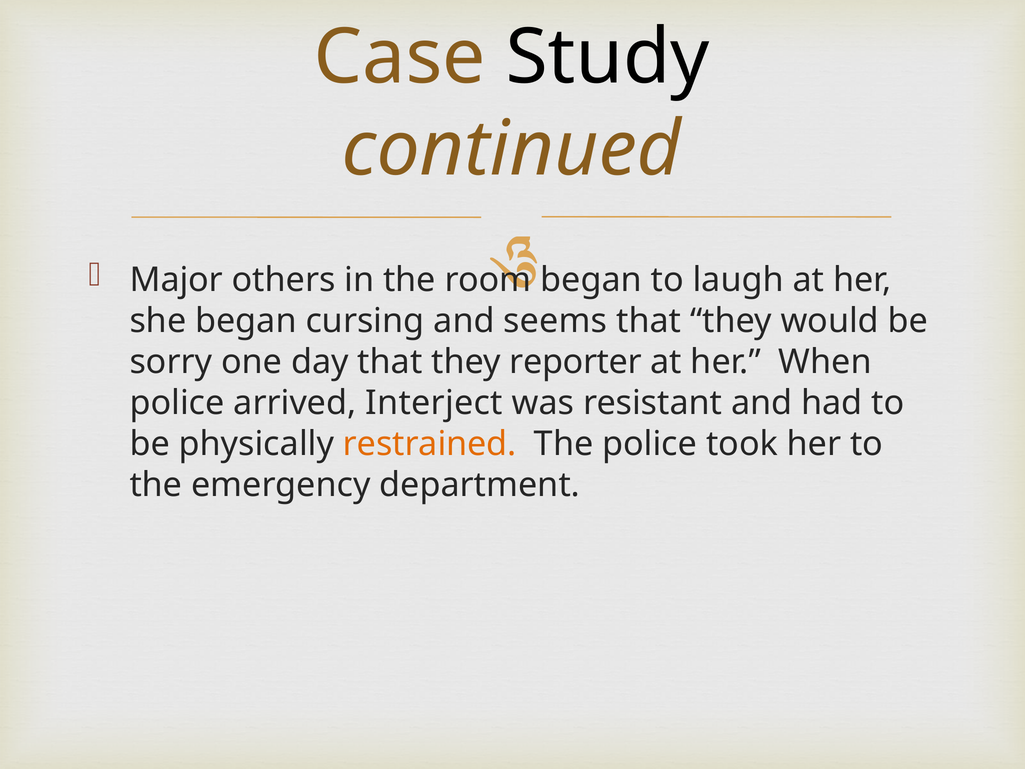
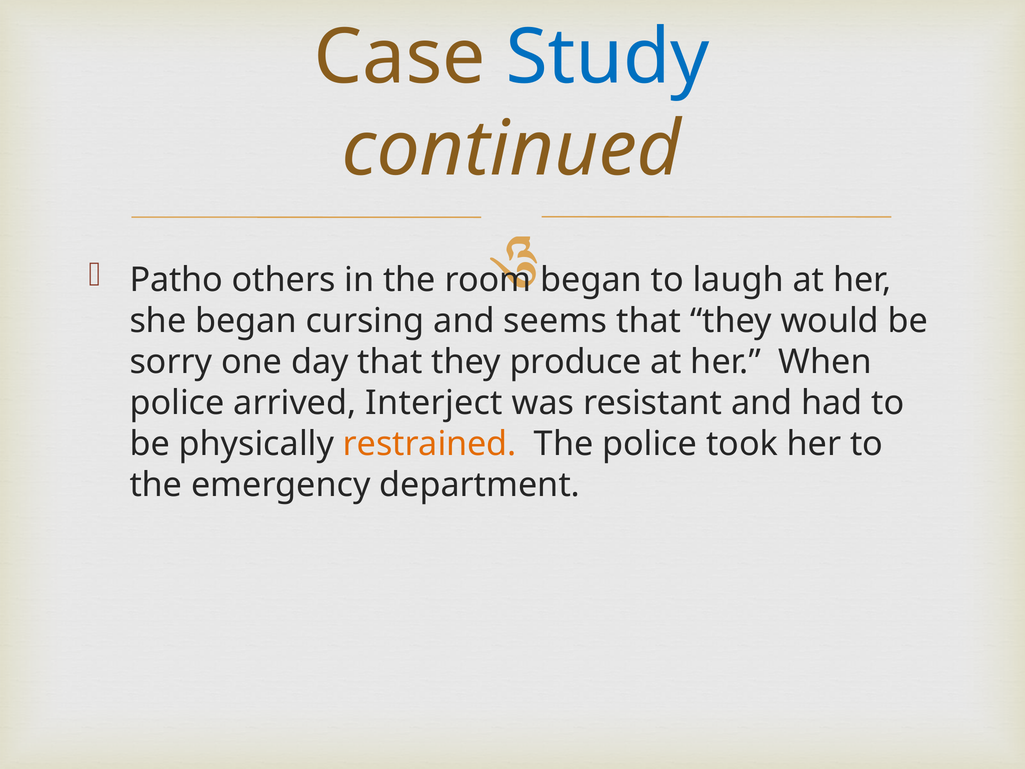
Study colour: black -> blue (608, 57)
Major: Major -> Patho (176, 280)
reporter: reporter -> produce (576, 362)
